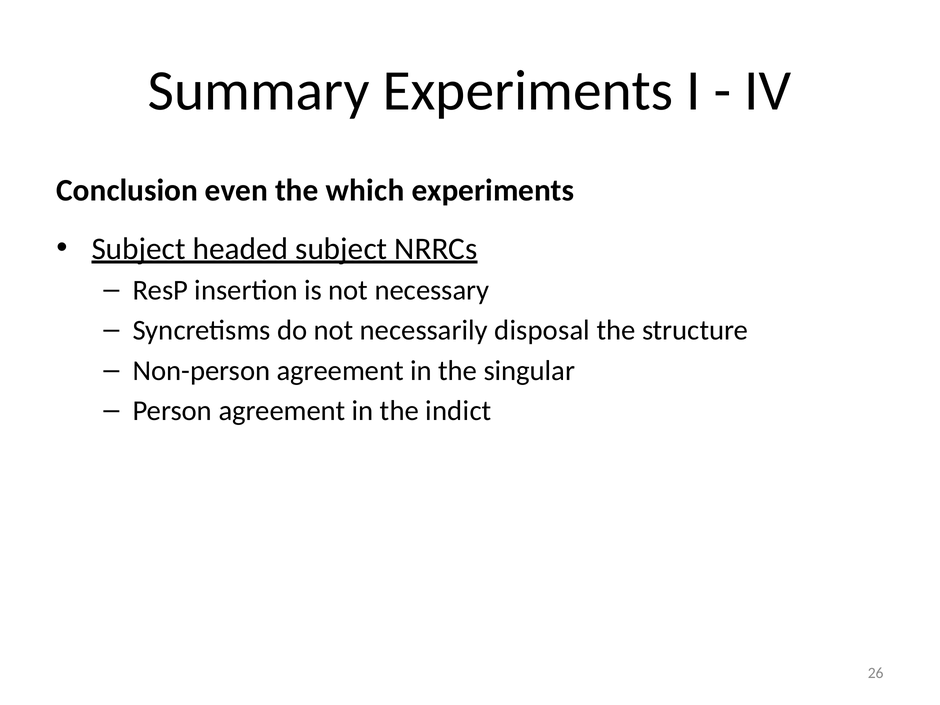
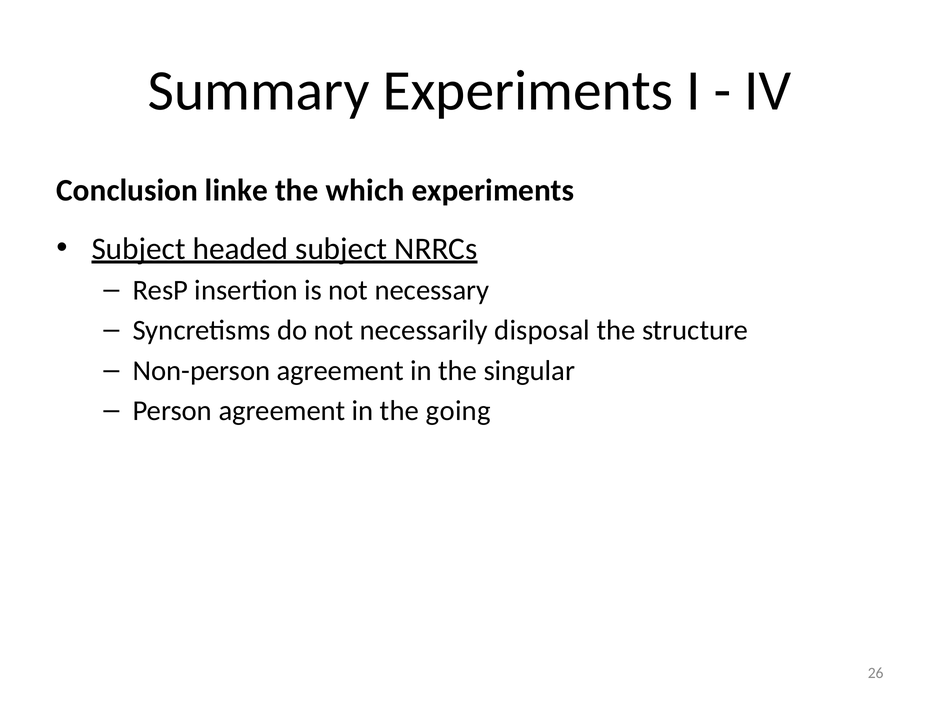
even: even -> linke (236, 190)
indict: indict -> going (458, 411)
